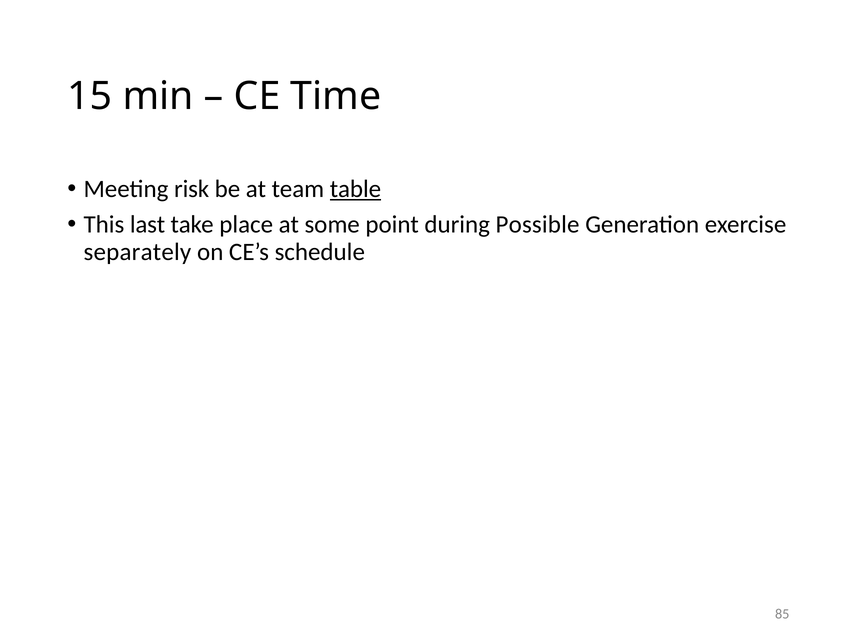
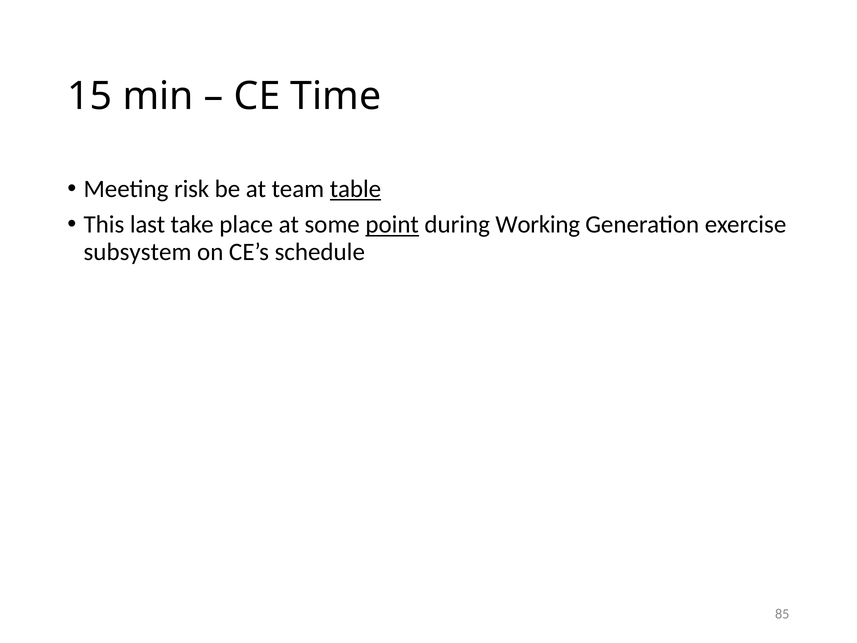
point underline: none -> present (392, 225)
Possible: Possible -> Working (538, 225)
separately: separately -> subsystem (138, 252)
